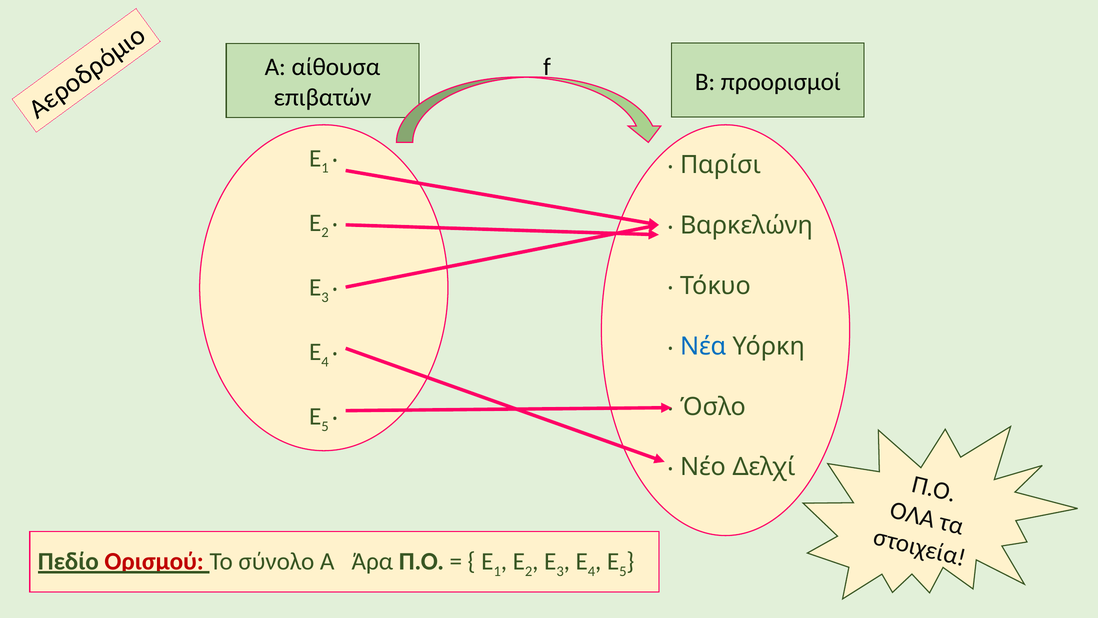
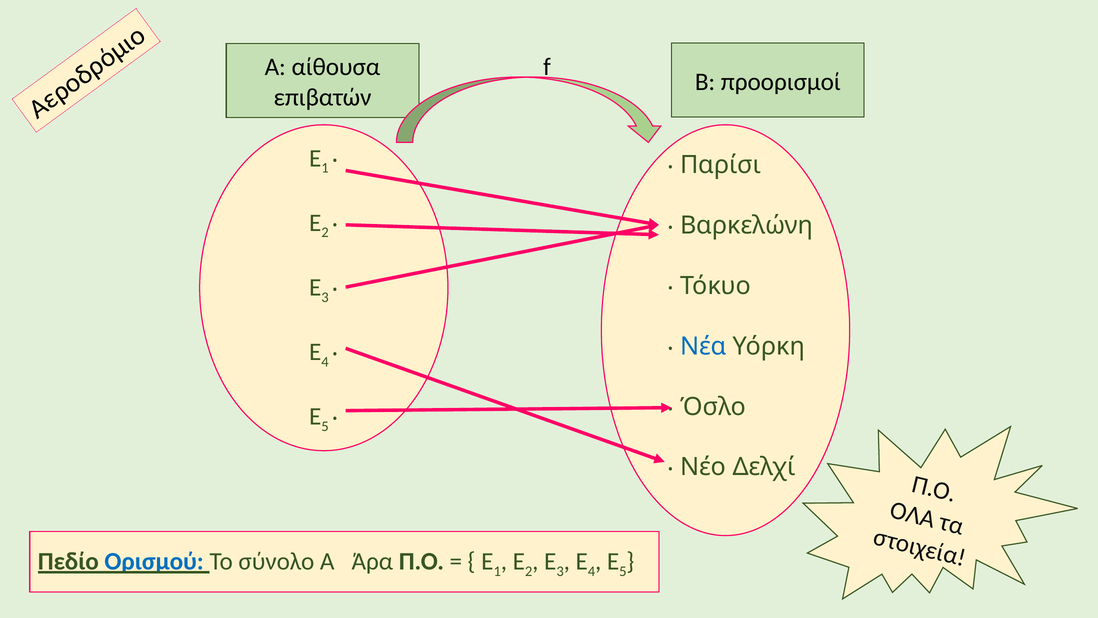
Ορισμού colour: red -> blue (154, 561)
